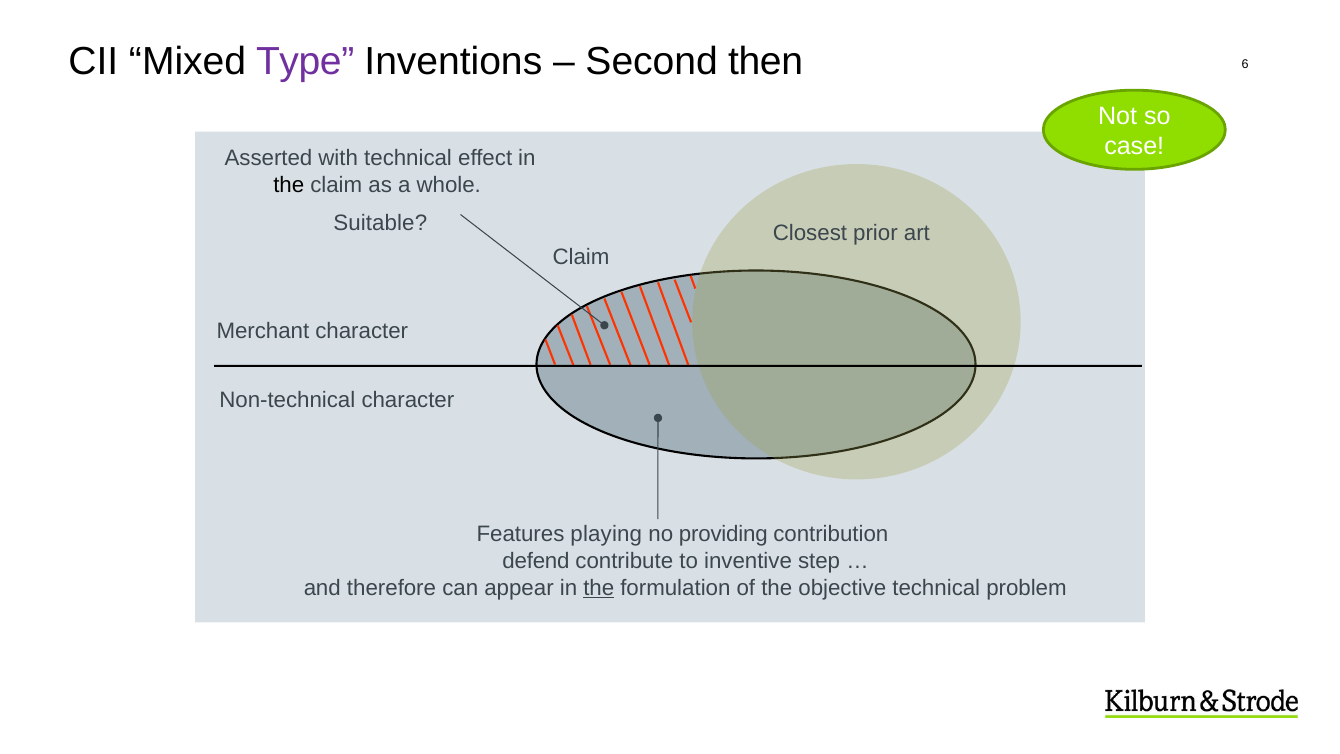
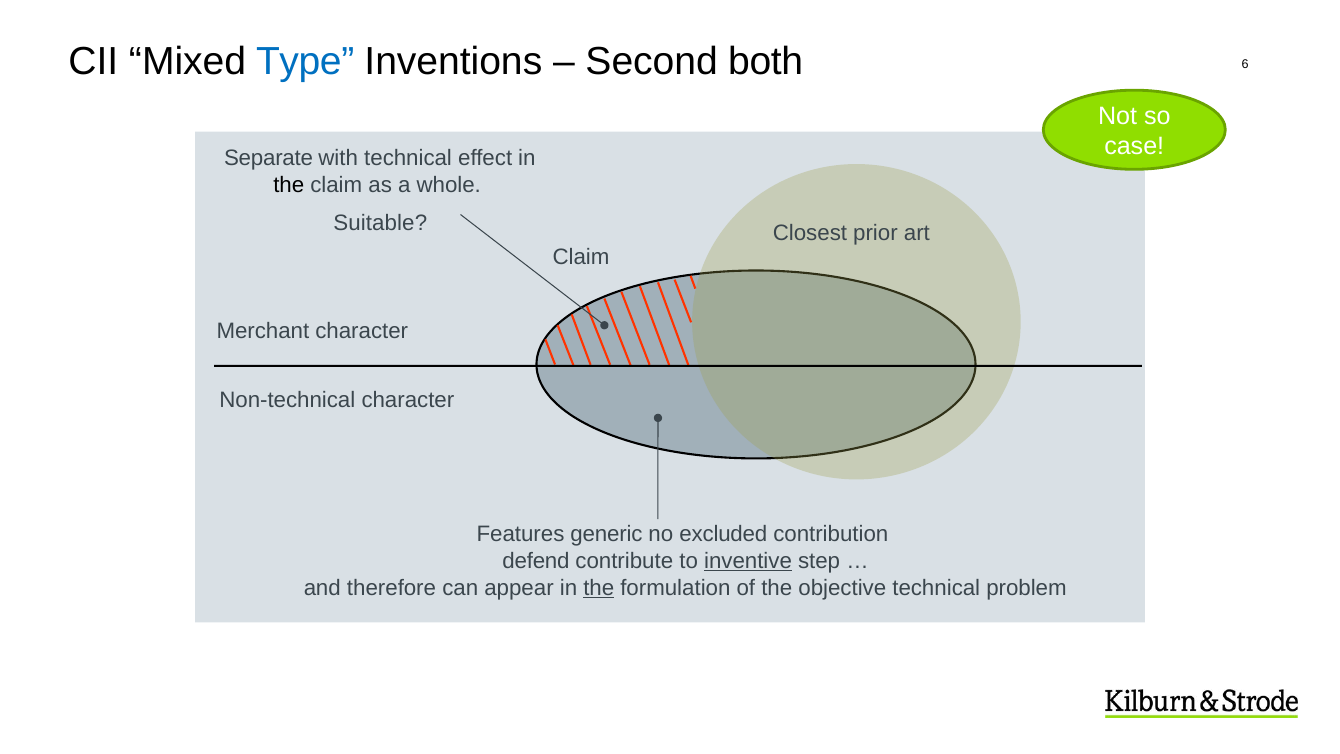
Type colour: purple -> blue (305, 62)
then: then -> both (766, 62)
Asserted: Asserted -> Separate (269, 158)
playing: playing -> generic (606, 534)
providing: providing -> excluded (723, 534)
inventive underline: none -> present (748, 561)
